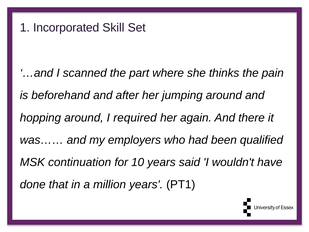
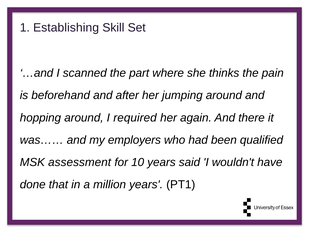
Incorporated: Incorporated -> Establishing (66, 28)
continuation: continuation -> assessment (80, 162)
